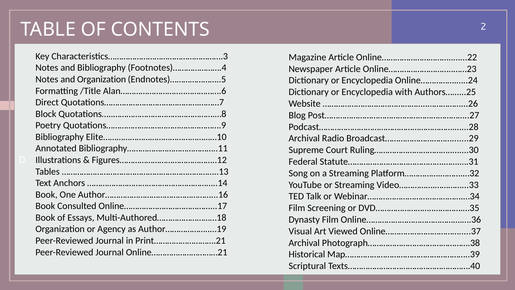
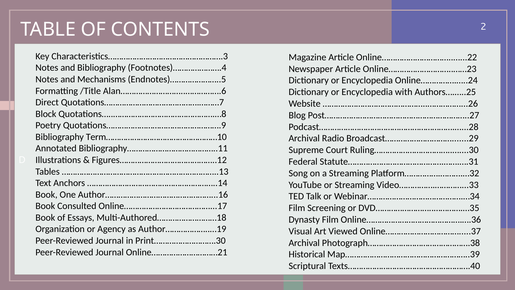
and Organization: Organization -> Mechanisms (102, 79)
Elite……………………………………………10: Elite……………………………………………10 -> Term……………………………………………10 (156, 137)
Print……………………….21: Print……………………….21 -> Print……………………….30 (180, 240)
